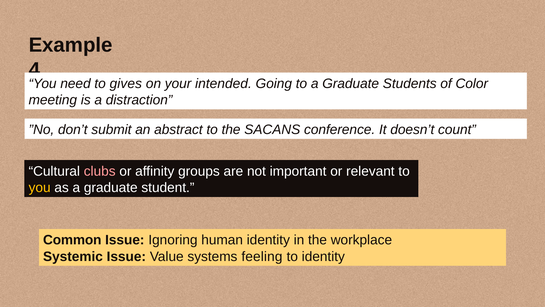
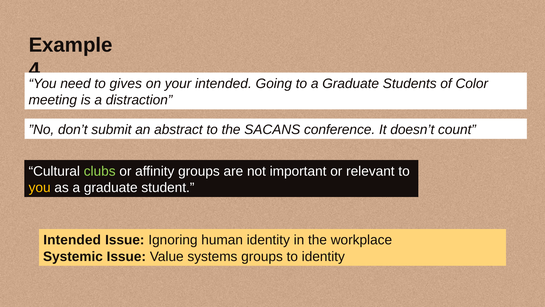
clubs colour: pink -> light green (100, 171)
Common: Common -> Intended (72, 240)
systems feeling: feeling -> groups (262, 256)
